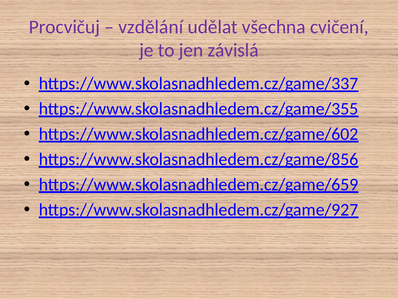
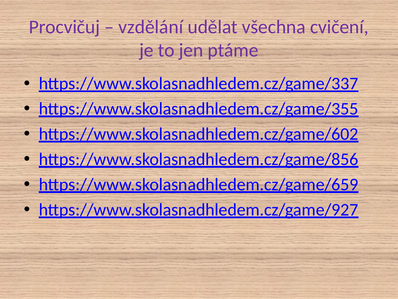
závislá: závislá -> ptáme (233, 50)
